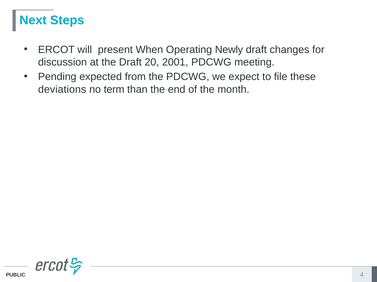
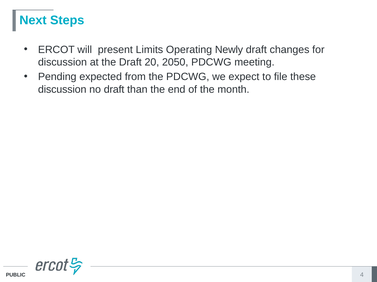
When: When -> Limits (149, 50)
2001: 2001 -> 2050 (175, 62)
deviations: deviations -> discussion (62, 90)
no term: term -> draft (114, 90)
